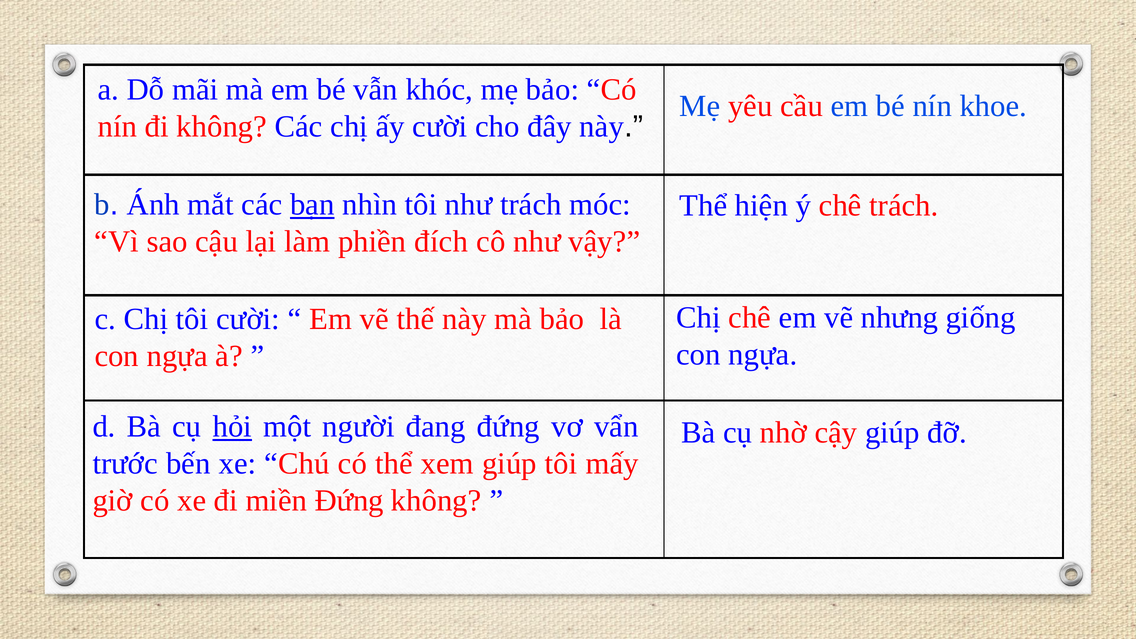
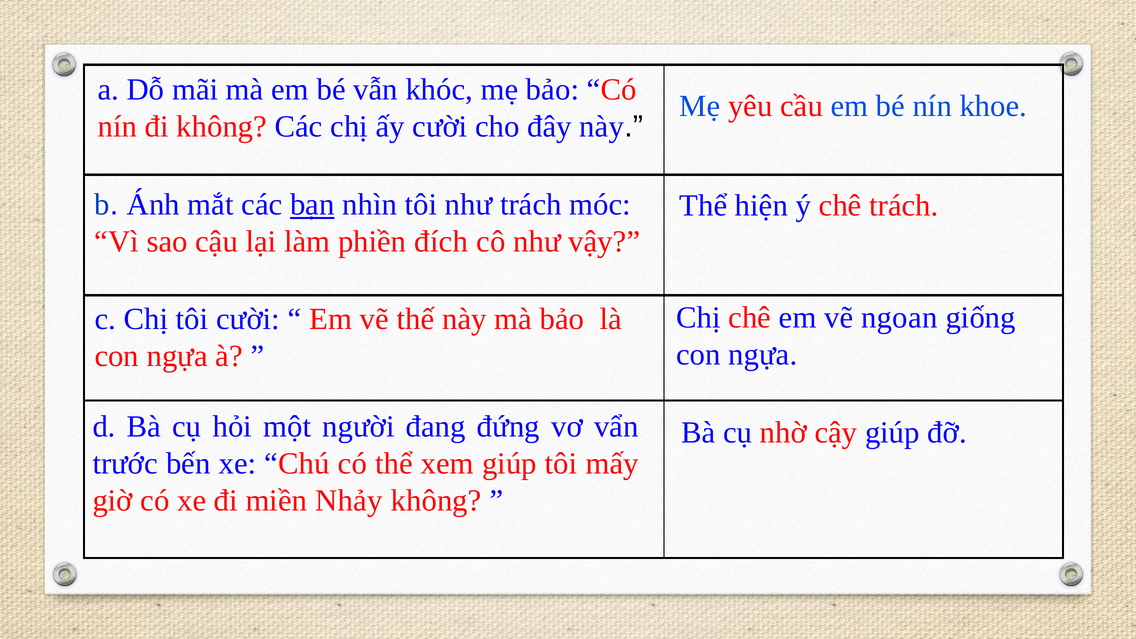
nhưng: nhưng -> ngoan (899, 318)
hỏi underline: present -> none (232, 427)
miền Đứng: Đứng -> Nhảy (349, 500)
